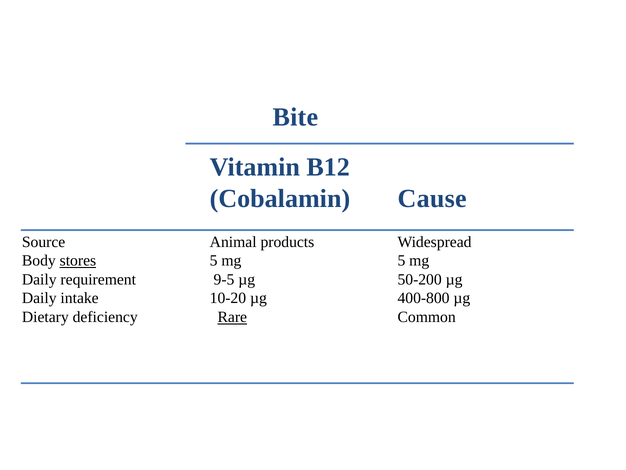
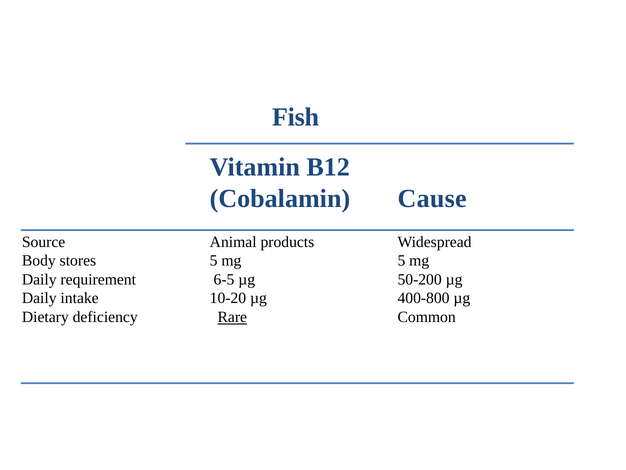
Bite: Bite -> Fish (296, 117)
stores underline: present -> none (78, 260)
9-5: 9-5 -> 6-5 (224, 279)
